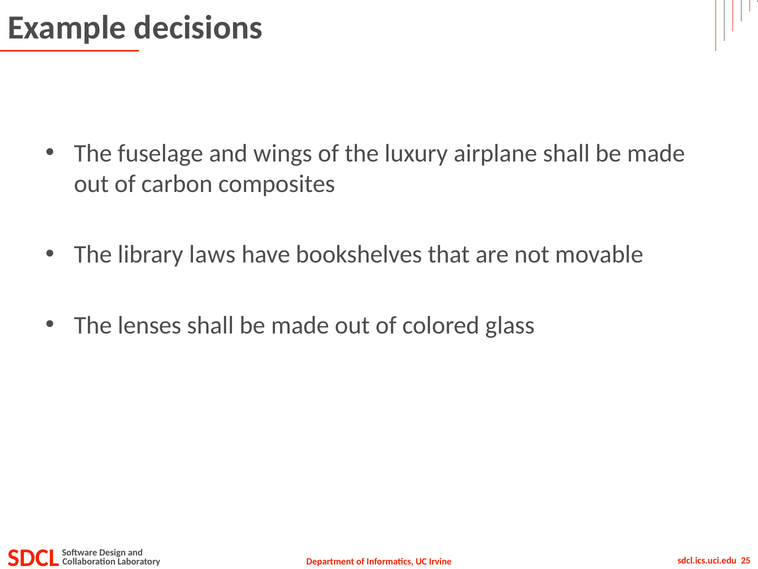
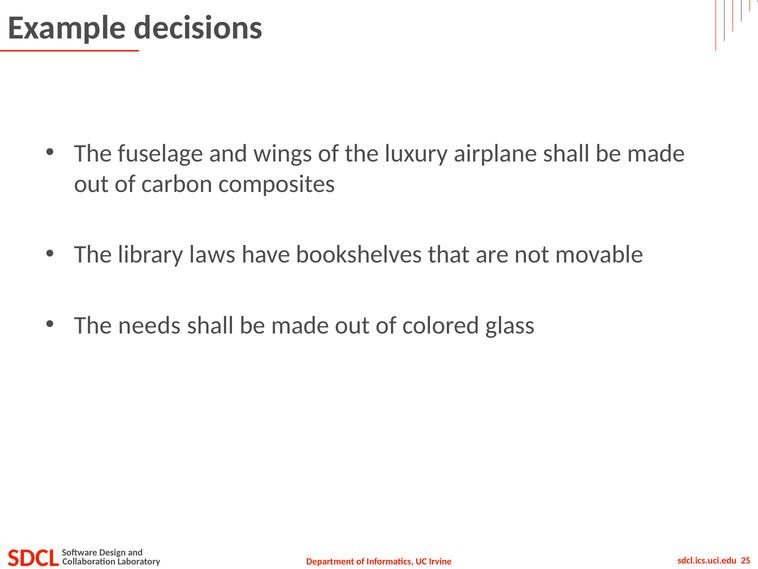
lenses: lenses -> needs (149, 325)
